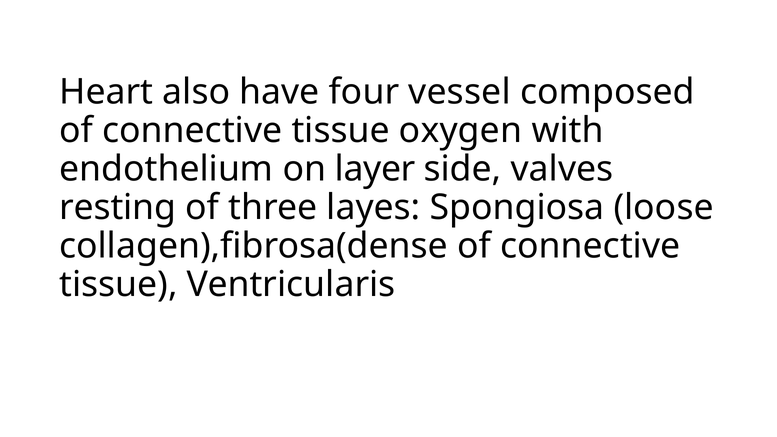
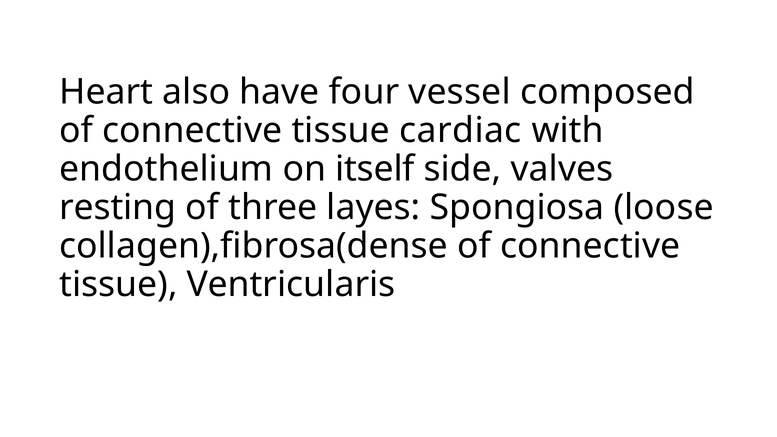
oxygen: oxygen -> cardiac (460, 131)
layer: layer -> itself (375, 169)
